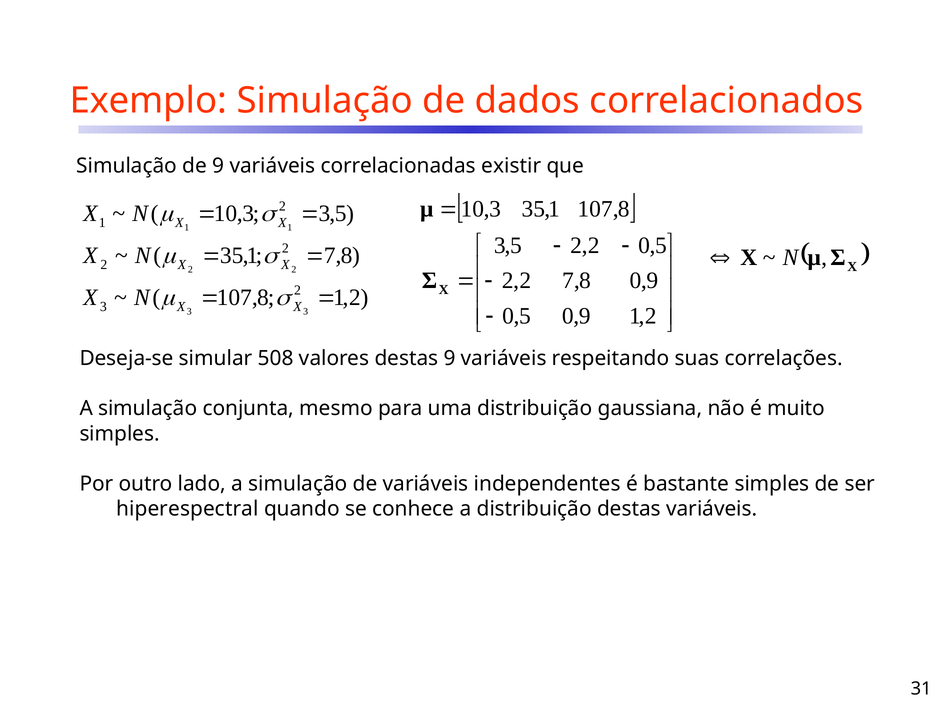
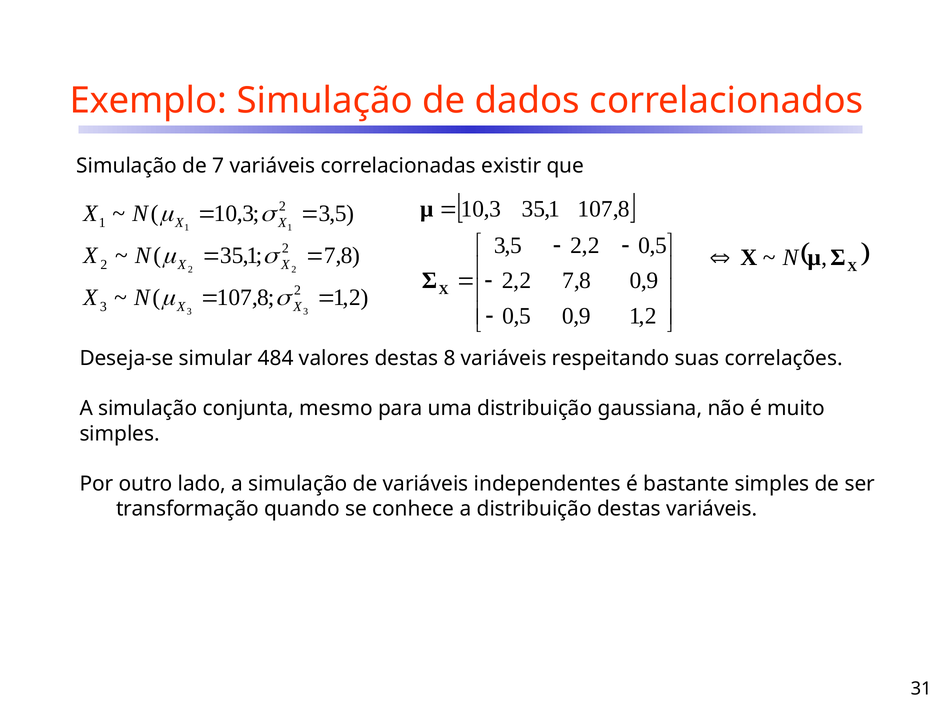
de 9: 9 -> 7 (218, 166)
508: 508 -> 484 (276, 358)
destas 9: 9 -> 8 (450, 358)
hiperespectral: hiperespectral -> transformação (187, 509)
